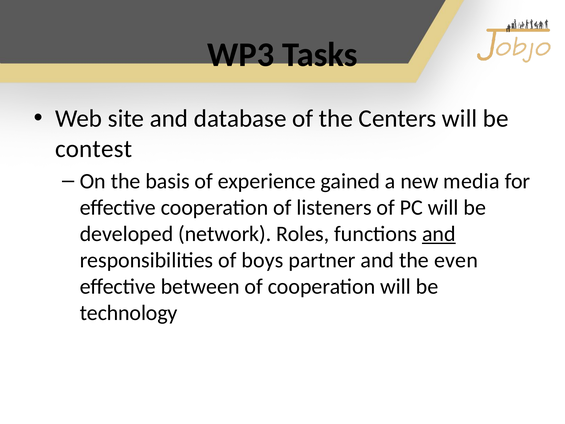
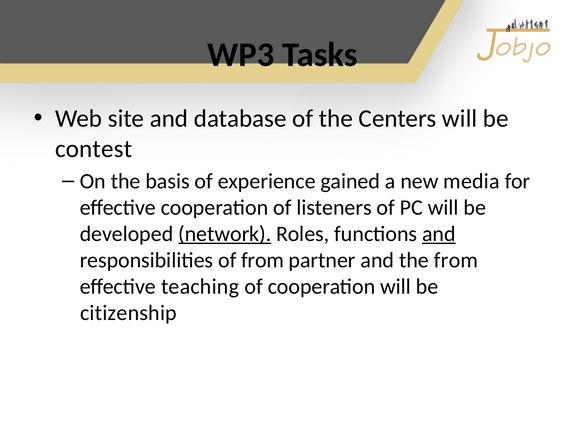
network underline: none -> present (225, 234)
of boys: boys -> from (263, 260)
the even: even -> from (456, 260)
between: between -> teaching (200, 286)
technology: technology -> citizenship (128, 313)
